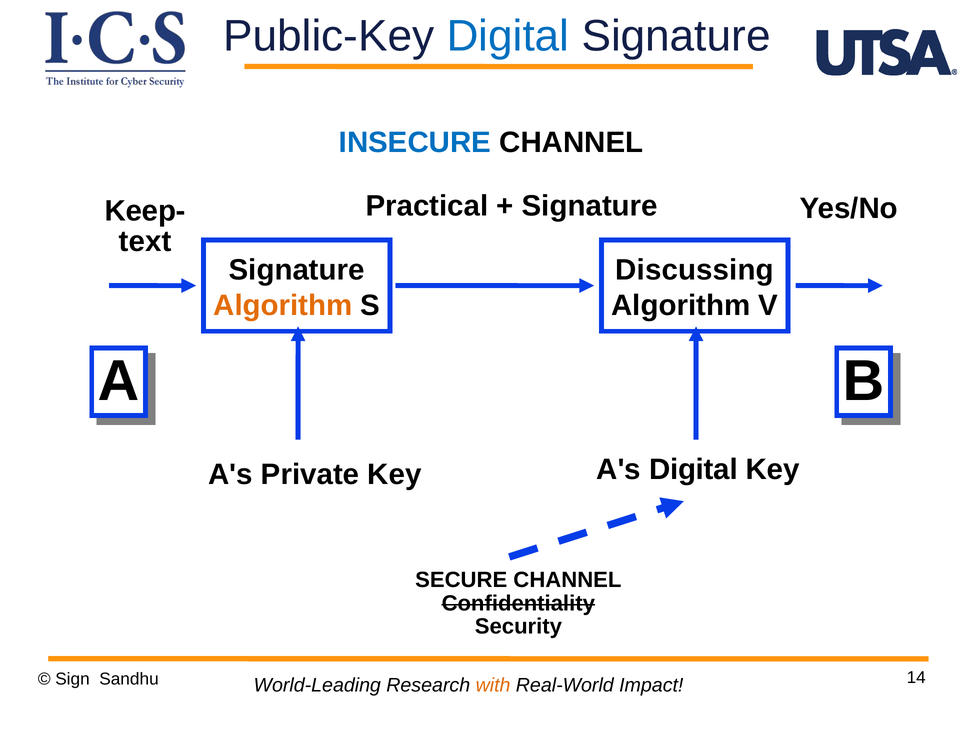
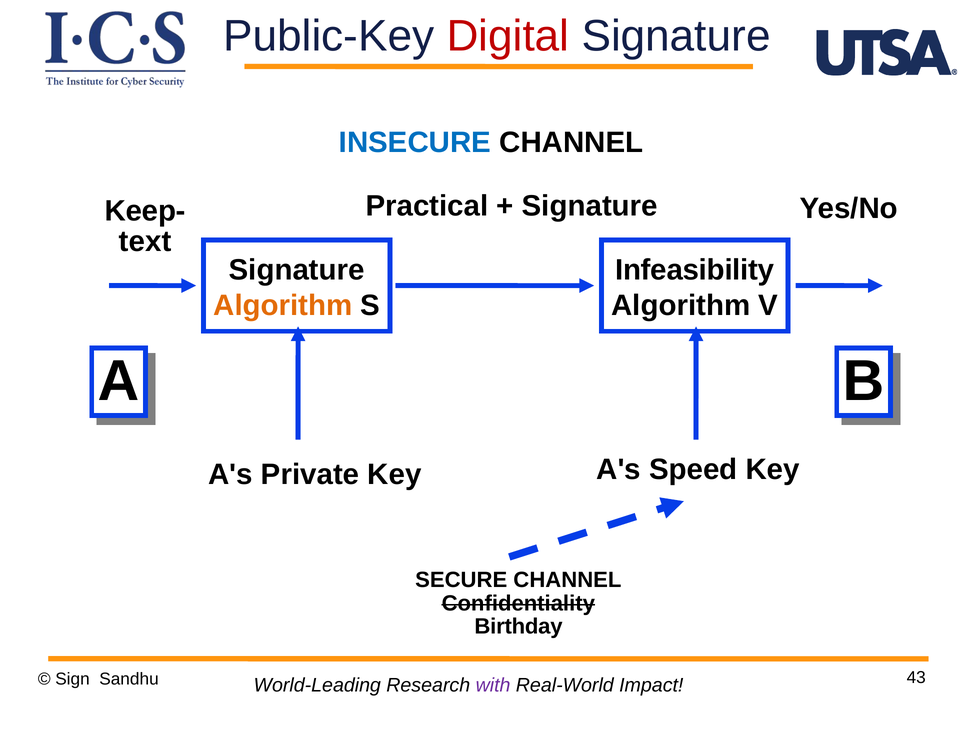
Digital colour: blue -> red (508, 36)
Discussing: Discussing -> Infeasibility (695, 270)
A's Digital: Digital -> Speed (693, 470)
Security: Security -> Birthday (519, 626)
14: 14 -> 43 (916, 678)
with colour: orange -> purple (493, 685)
